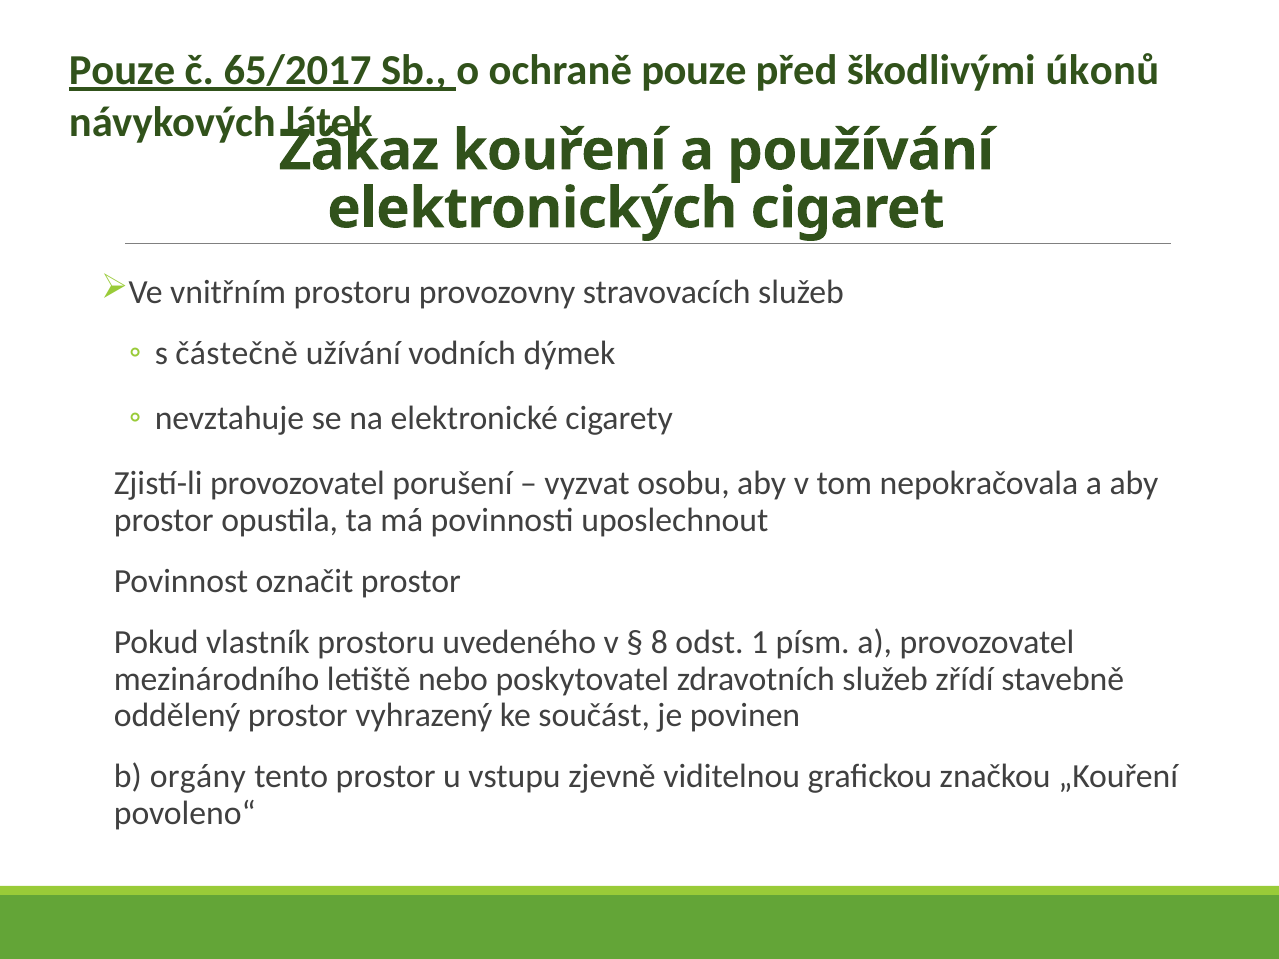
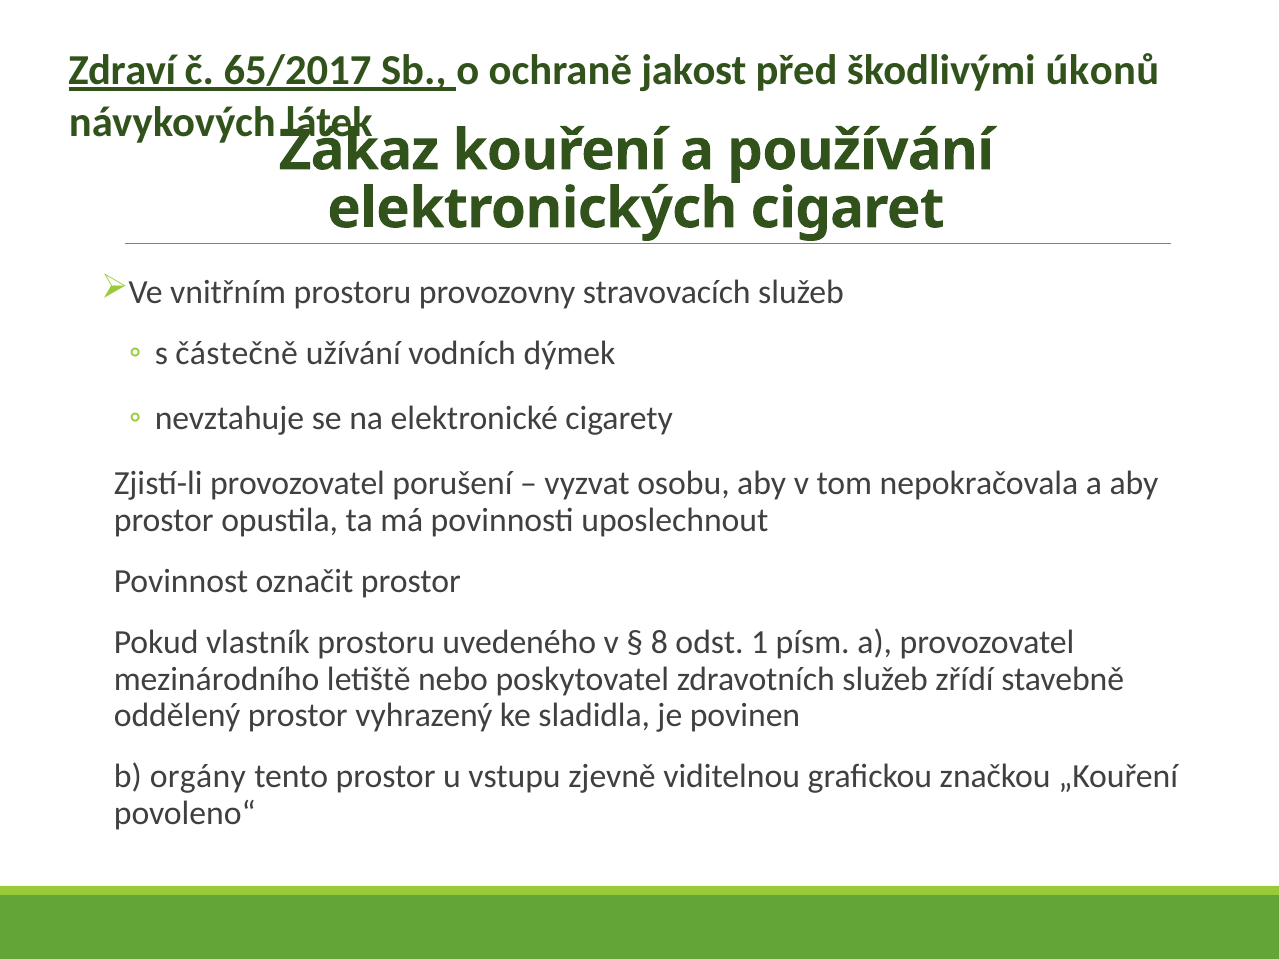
Pouze: Pouze -> Zdraví (122, 71)
ochraně pouze: pouze -> jakost (694, 71)
součást: součást -> sladidla (594, 716)
